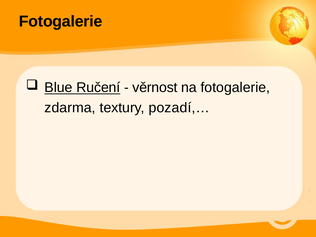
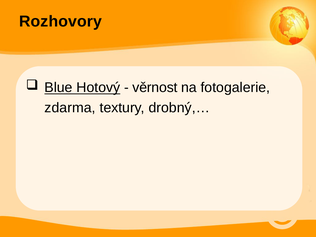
Fotogalerie: Fotogalerie -> Rozhovory (61, 21)
Ručení: Ručení -> Hotový (98, 88)
pozadí,…: pozadí,… -> drobný,… (179, 108)
